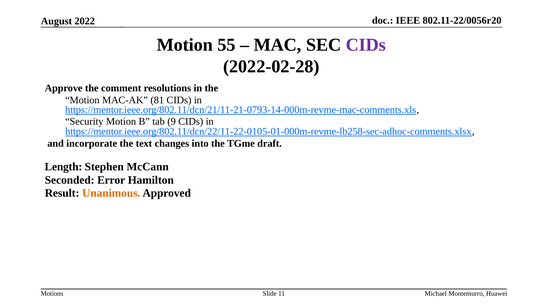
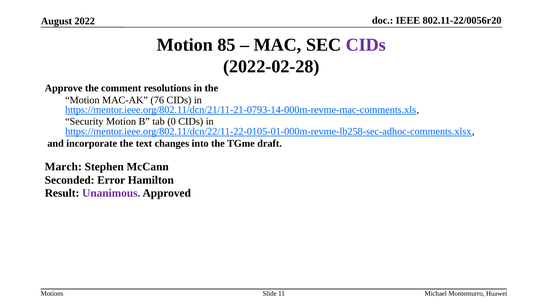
55: 55 -> 85 (227, 45)
81: 81 -> 76 (157, 100)
9: 9 -> 0 (172, 121)
Length: Length -> March (63, 167)
Unanimous colour: orange -> purple (111, 193)
